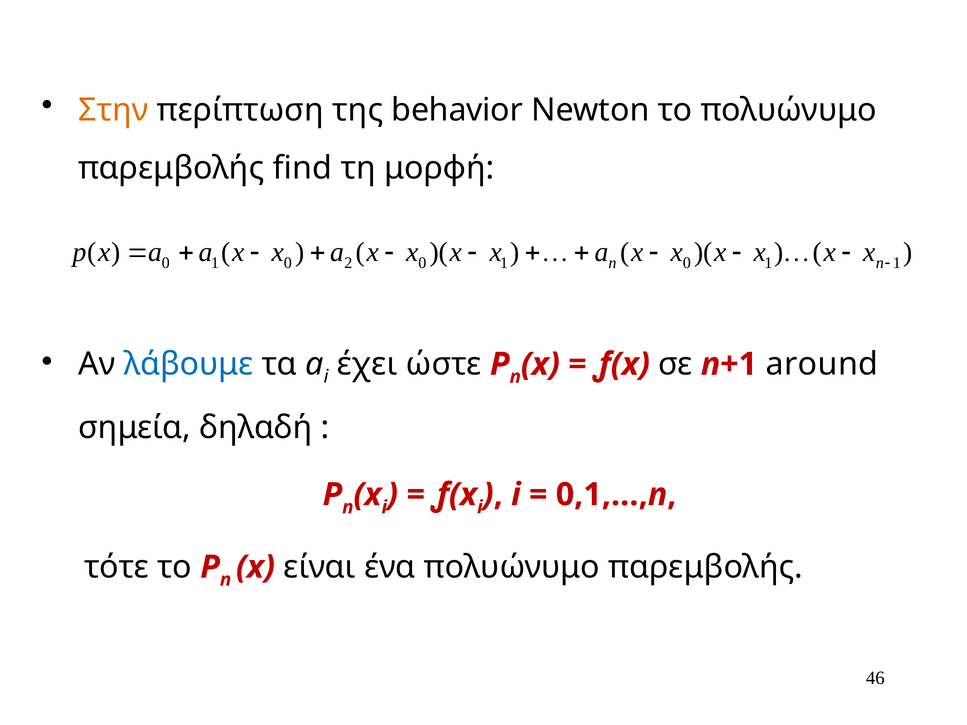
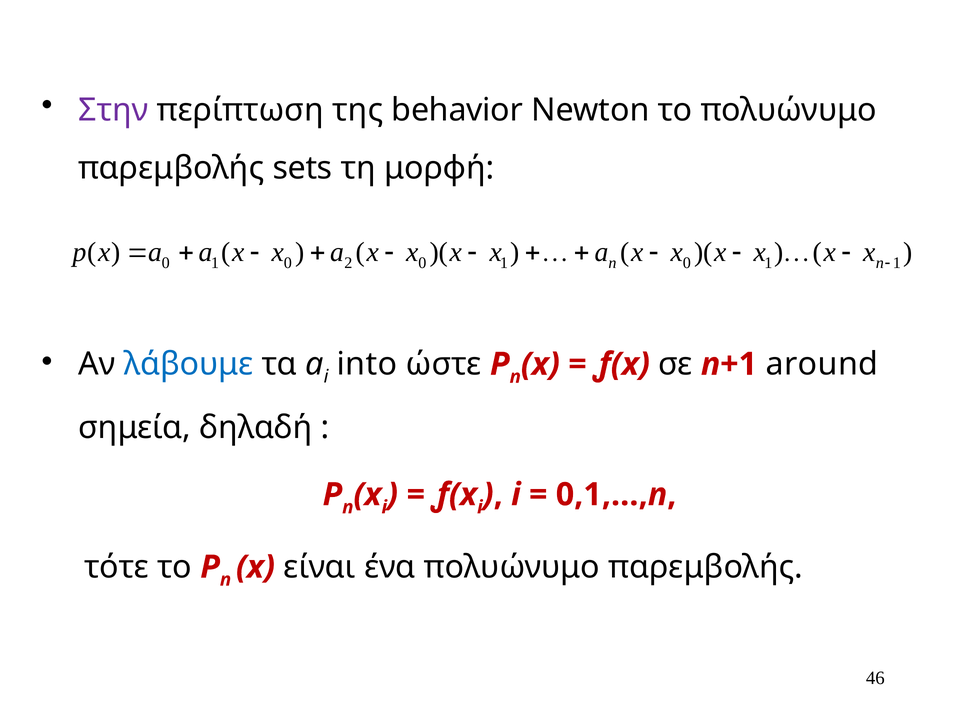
Στην colour: orange -> purple (113, 110)
find: find -> sets (302, 168)
έχει: έχει -> into (367, 364)
